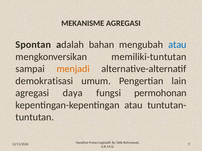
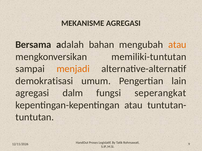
Spontan: Spontan -> Bersama (33, 45)
atau colour: blue -> orange (177, 45)
daya: daya -> dalm (73, 93)
permohonan: permohonan -> seperangkat (160, 93)
